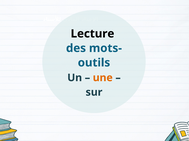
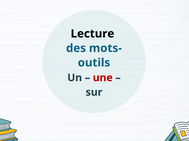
une colour: orange -> red (103, 78)
